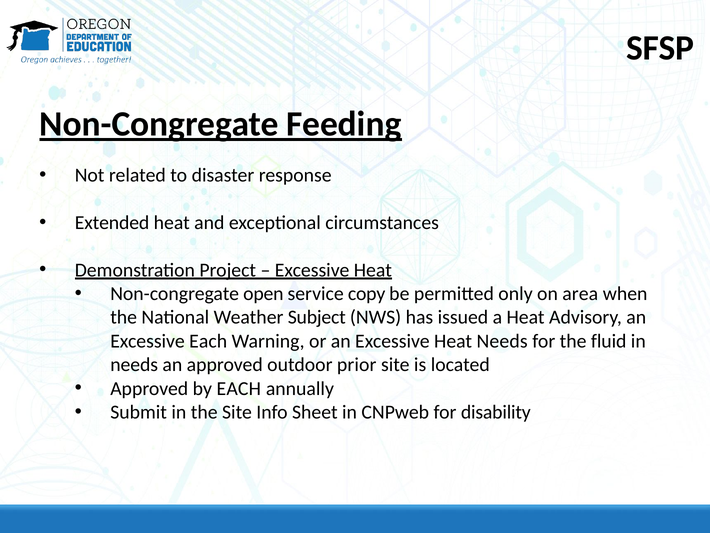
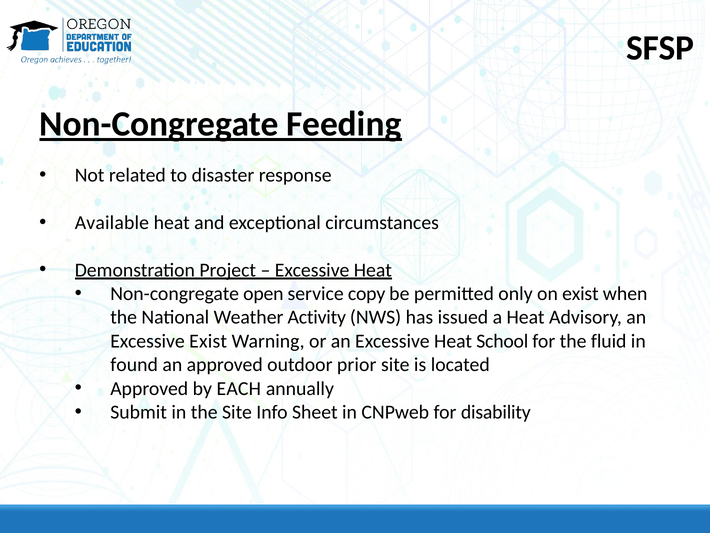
Extended: Extended -> Available (112, 222)
on area: area -> exist (580, 293)
Subject: Subject -> Activity (317, 317)
Excessive Each: Each -> Exist (208, 341)
Heat Needs: Needs -> School (502, 341)
needs: needs -> found (134, 364)
